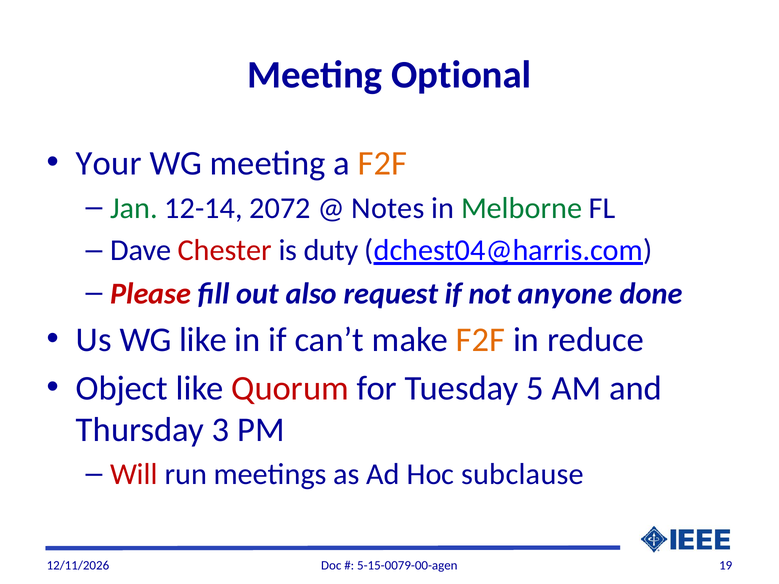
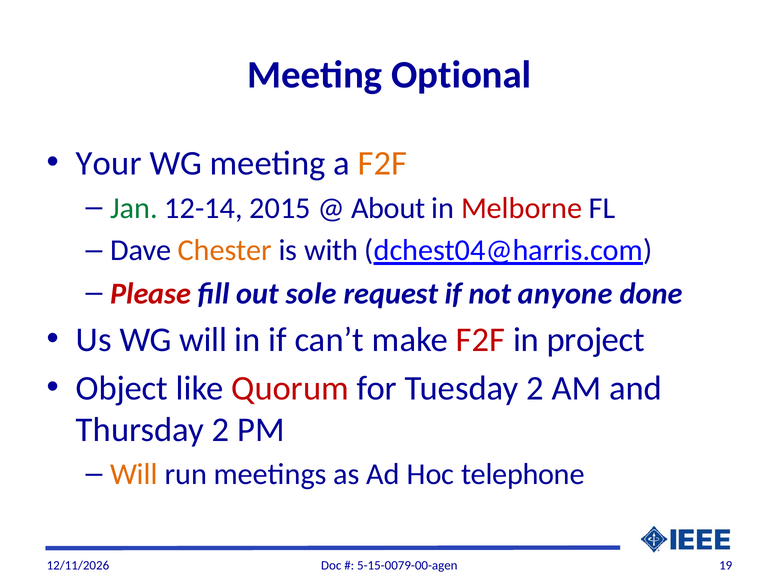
2072: 2072 -> 2015 (280, 208)
Notes: Notes -> About (388, 208)
Melborne colour: green -> red (522, 208)
Chester colour: red -> orange (225, 251)
duty: duty -> with (331, 251)
also: also -> sole (311, 294)
WG like: like -> will (203, 340)
F2F colour: orange -> red (480, 340)
reduce: reduce -> project (596, 340)
Tuesday 5: 5 -> 2 (535, 388)
Thursday 3: 3 -> 2 (221, 430)
Will colour: red -> orange (134, 475)
subclause: subclause -> telephone (523, 475)
